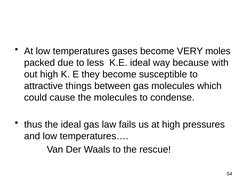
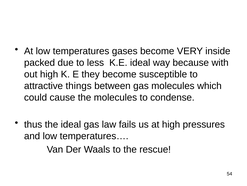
moles: moles -> inside (218, 51)
